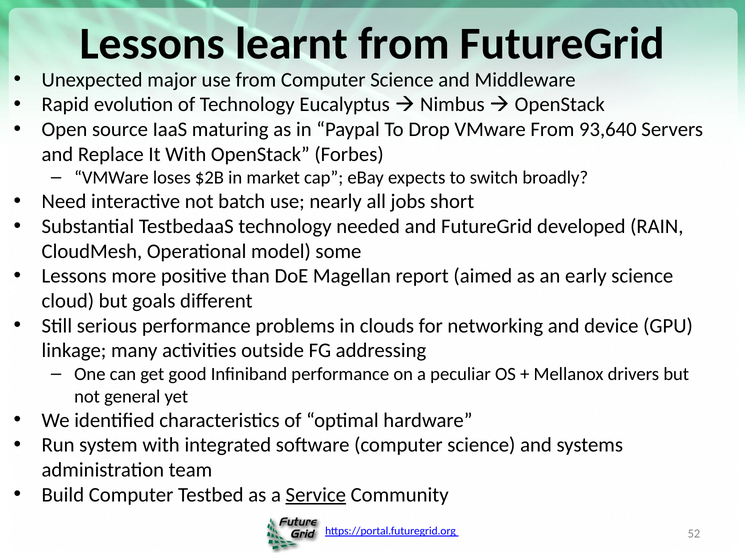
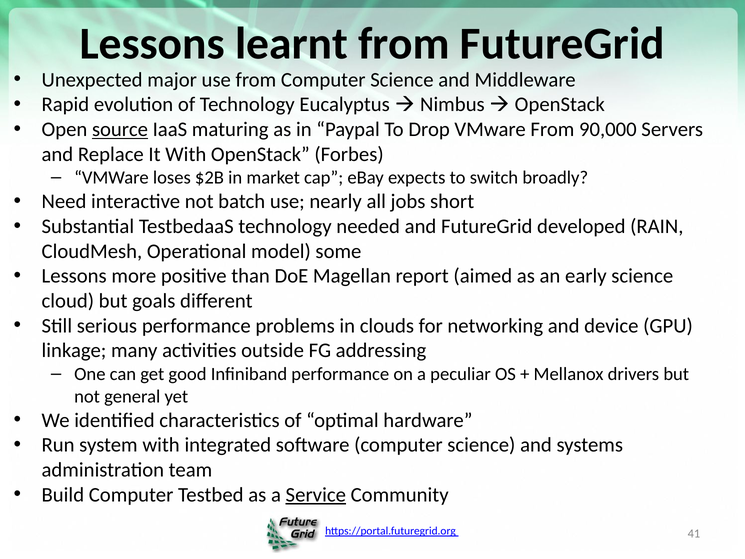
source underline: none -> present (120, 129)
93,640: 93,640 -> 90,000 (608, 129)
52: 52 -> 41 (694, 533)
